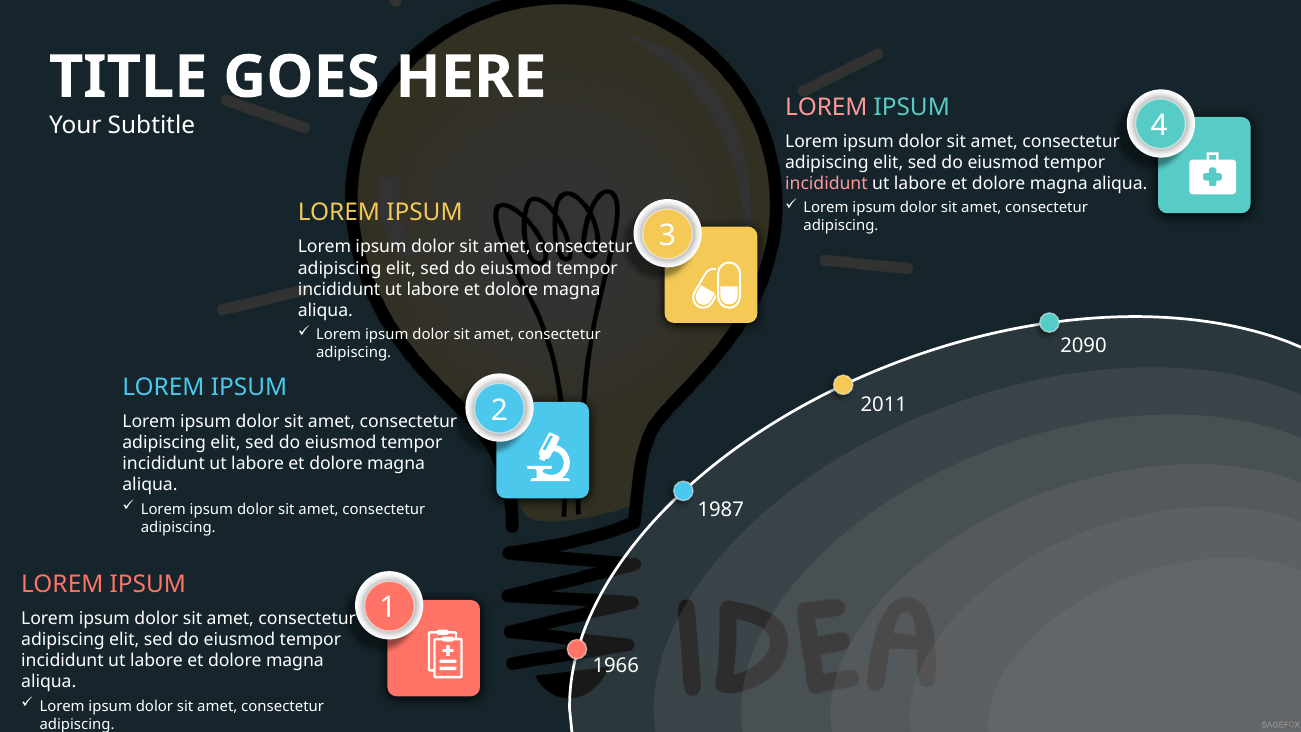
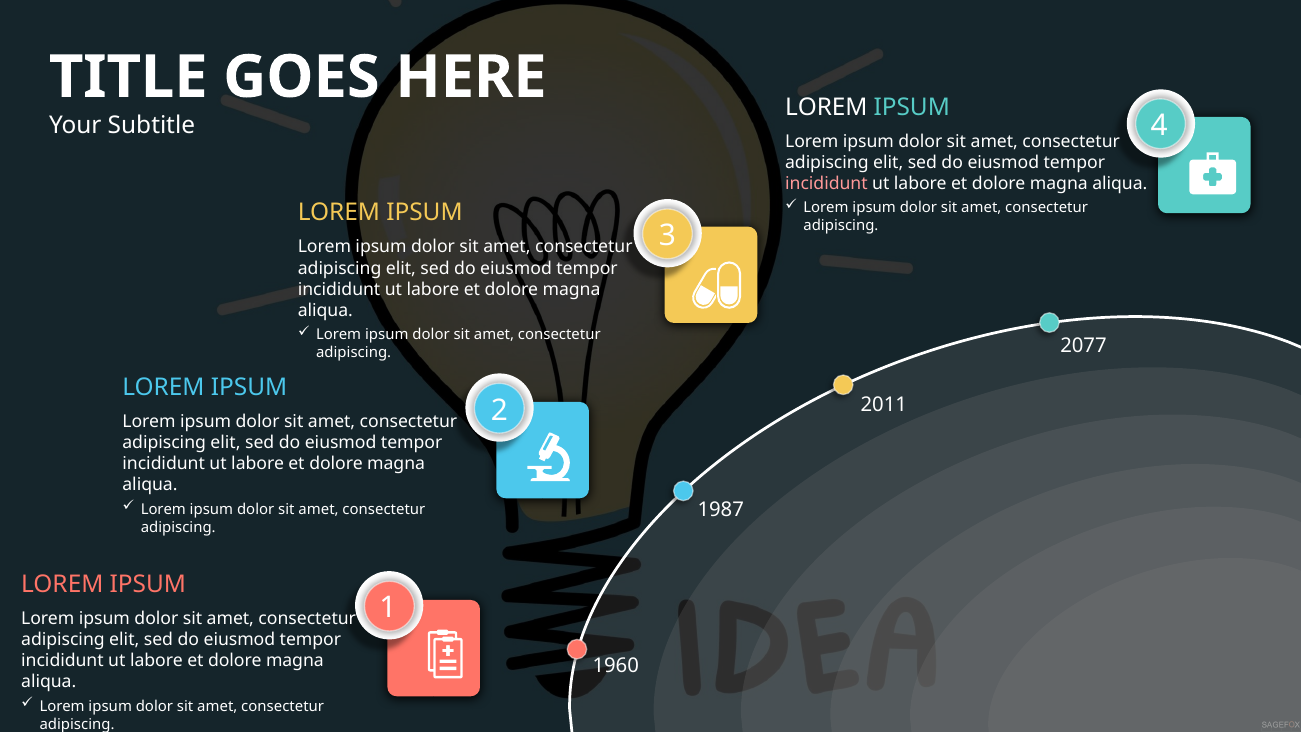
LOREM colour: pink -> white (826, 107)
2090: 2090 -> 2077 (1084, 346)
1966: 1966 -> 1960 (616, 666)
